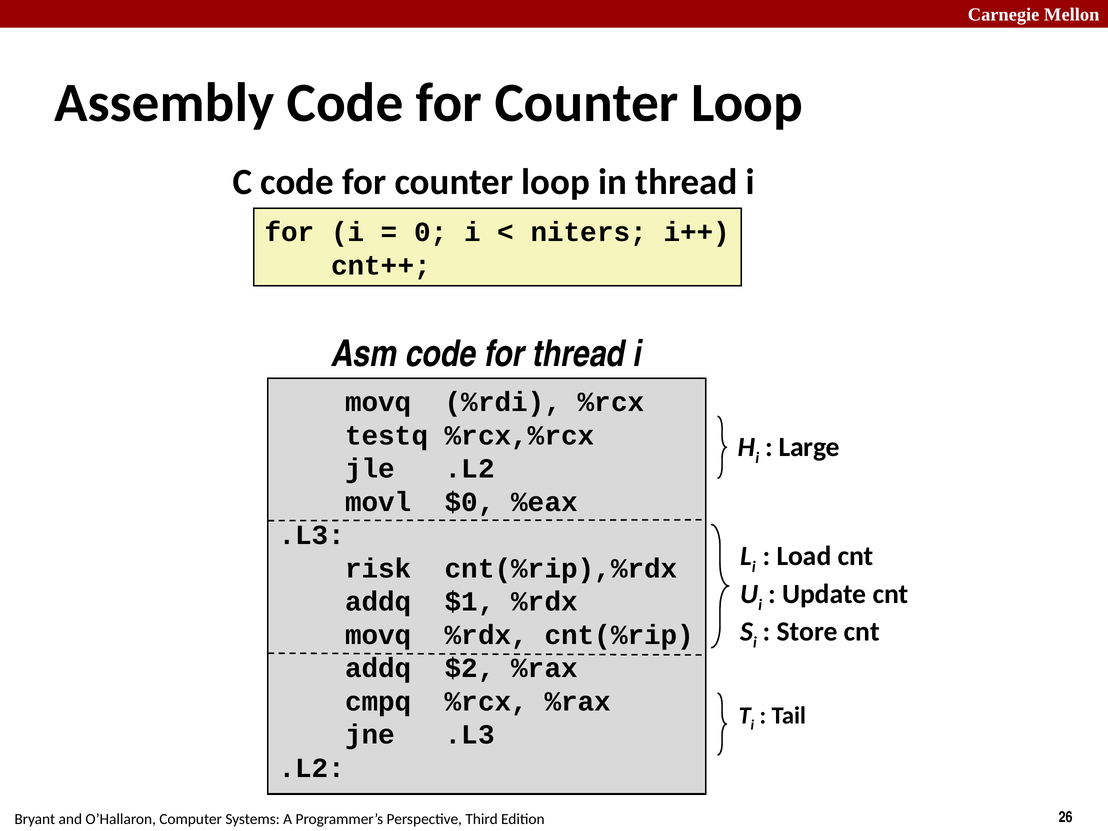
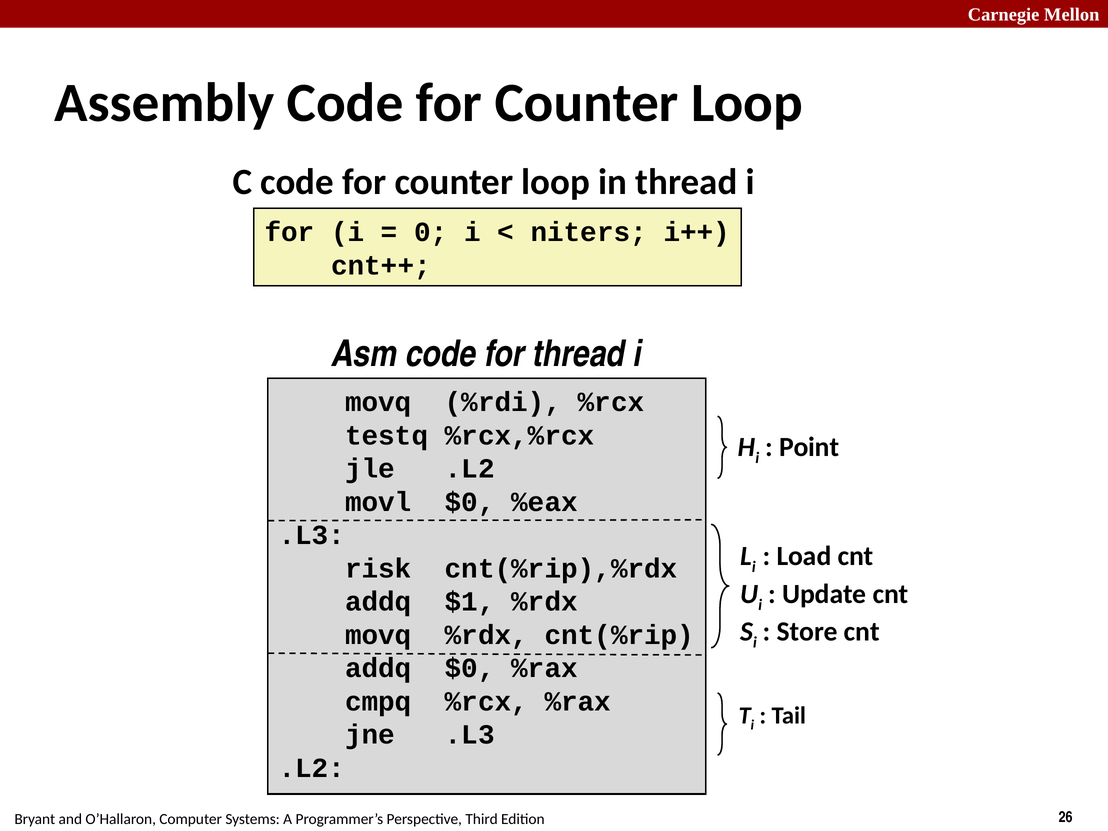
Large: Large -> Point (809, 447)
addq $2: $2 -> $0 (470, 668)
